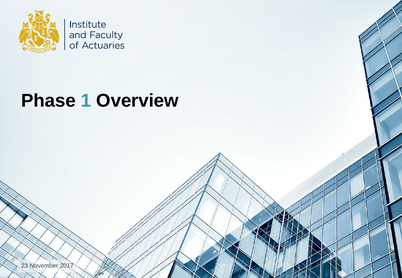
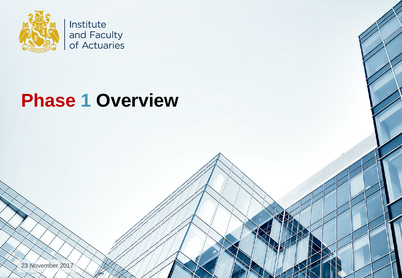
Phase colour: black -> red (48, 101)
